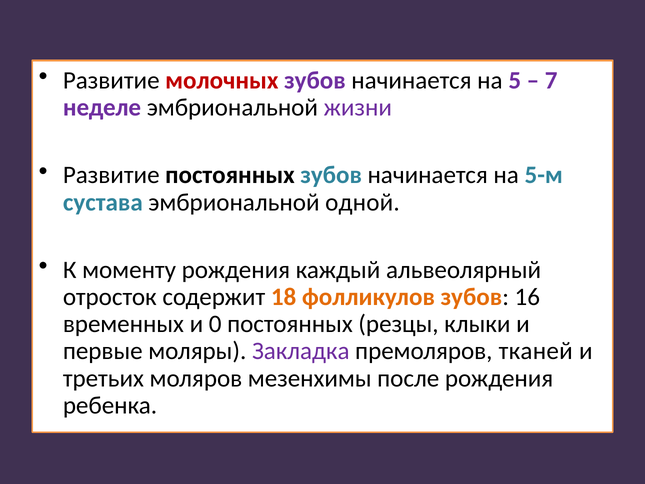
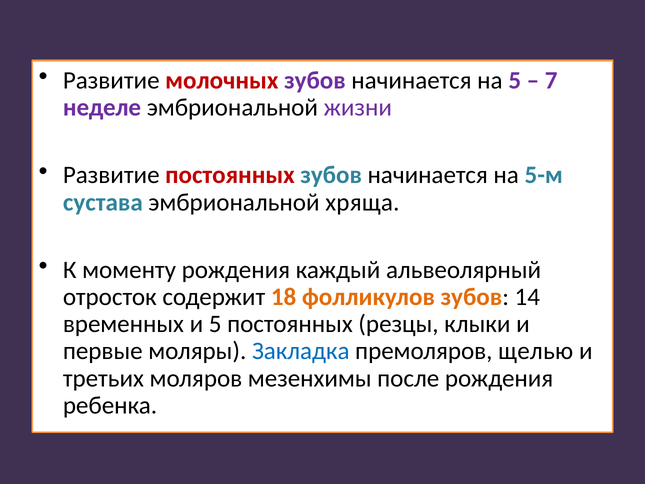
постоянных colour: black -> red (230, 175)
одной: одной -> хряща (362, 202)
16: 16 -> 14 (527, 297)
и 0: 0 -> 5 (215, 324)
Закладка colour: purple -> blue (301, 351)
тканей: тканей -> щелью (536, 351)
